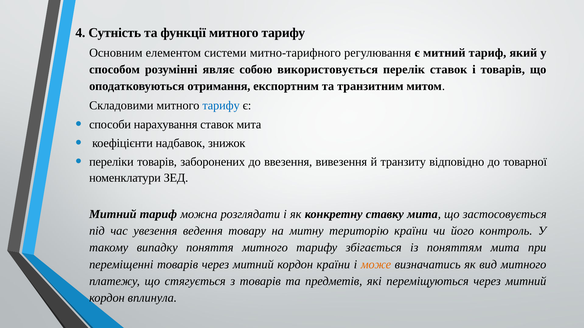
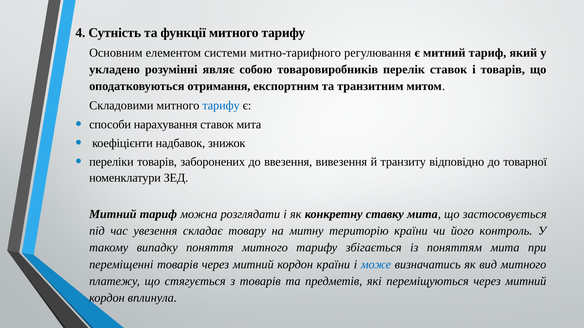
способом: способом -> укладено (115, 70)
використовується: використовується -> товаровиробників (328, 70)
ведення: ведення -> складає (203, 231)
може colour: orange -> blue (376, 265)
